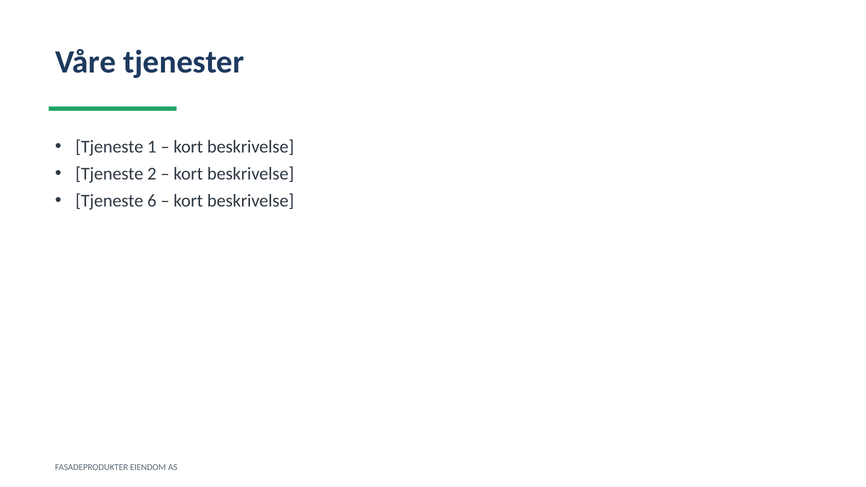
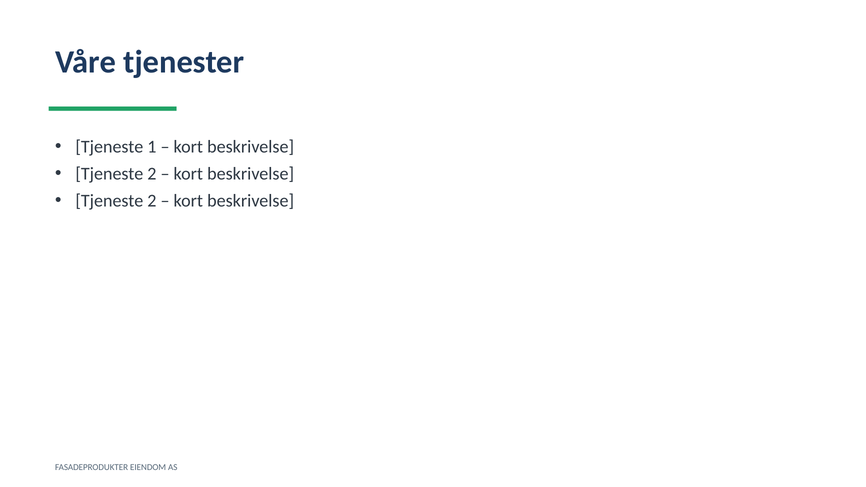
6: 6 -> 2 (152, 201)
